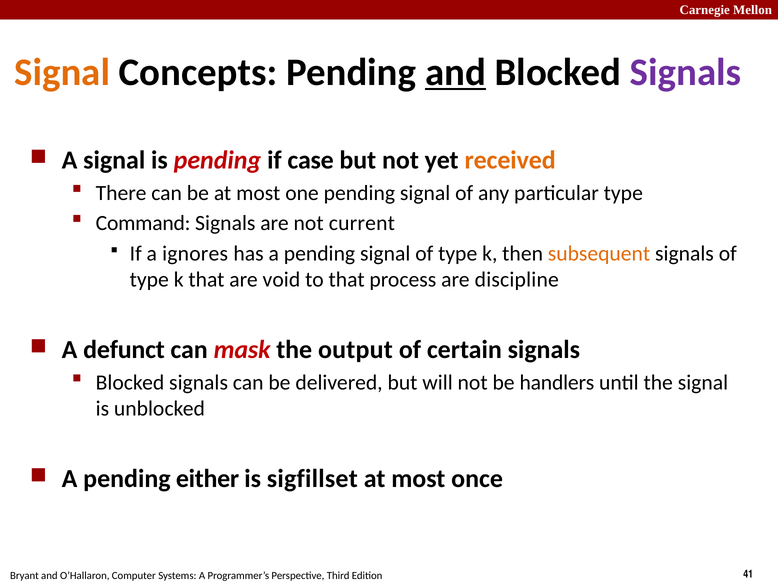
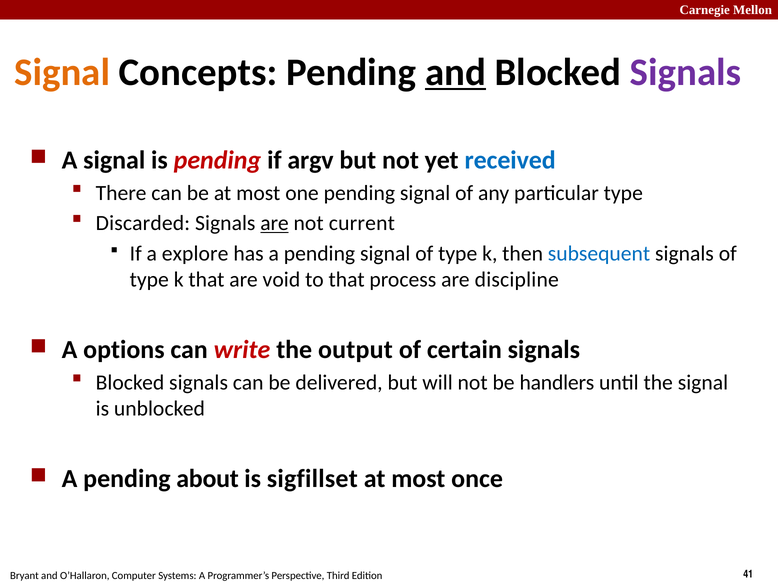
case: case -> argv (311, 160)
received colour: orange -> blue (510, 160)
Command: Command -> Discarded (143, 223)
are underline: none -> present (275, 223)
ignores: ignores -> explore (195, 253)
subsequent colour: orange -> blue (599, 253)
defunct: defunct -> options (124, 350)
mask: mask -> write (242, 350)
either: either -> about (208, 478)
